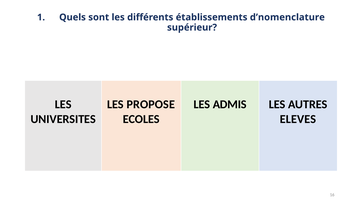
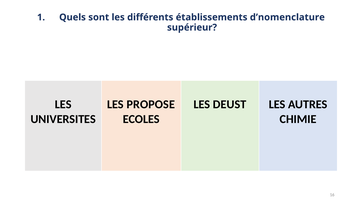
ADMIS: ADMIS -> DEUST (230, 104)
ELEVES: ELEVES -> CHIMIE (298, 119)
